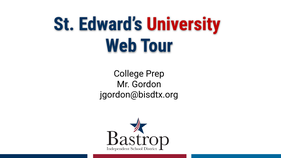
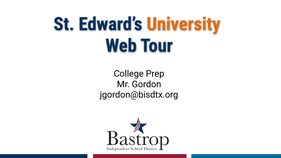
University colour: red -> orange (183, 24)
